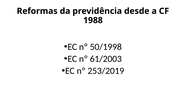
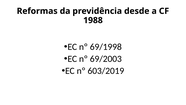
50/1998: 50/1998 -> 69/1998 (106, 47)
61/2003: 61/2003 -> 69/2003 (106, 59)
253/2019: 253/2019 -> 603/2019 (106, 71)
